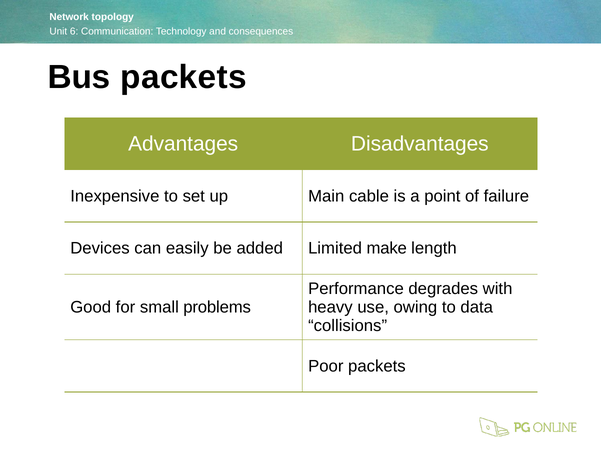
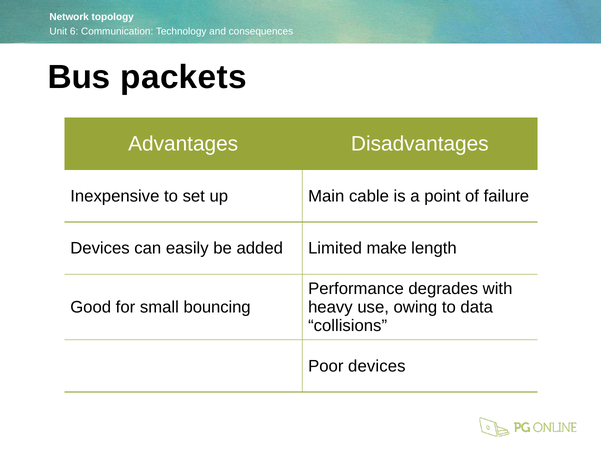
problems: problems -> bouncing (217, 307)
Poor packets: packets -> devices (377, 366)
